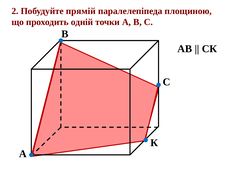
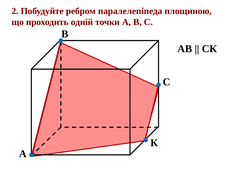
прямій: прямій -> ребром (81, 11)
